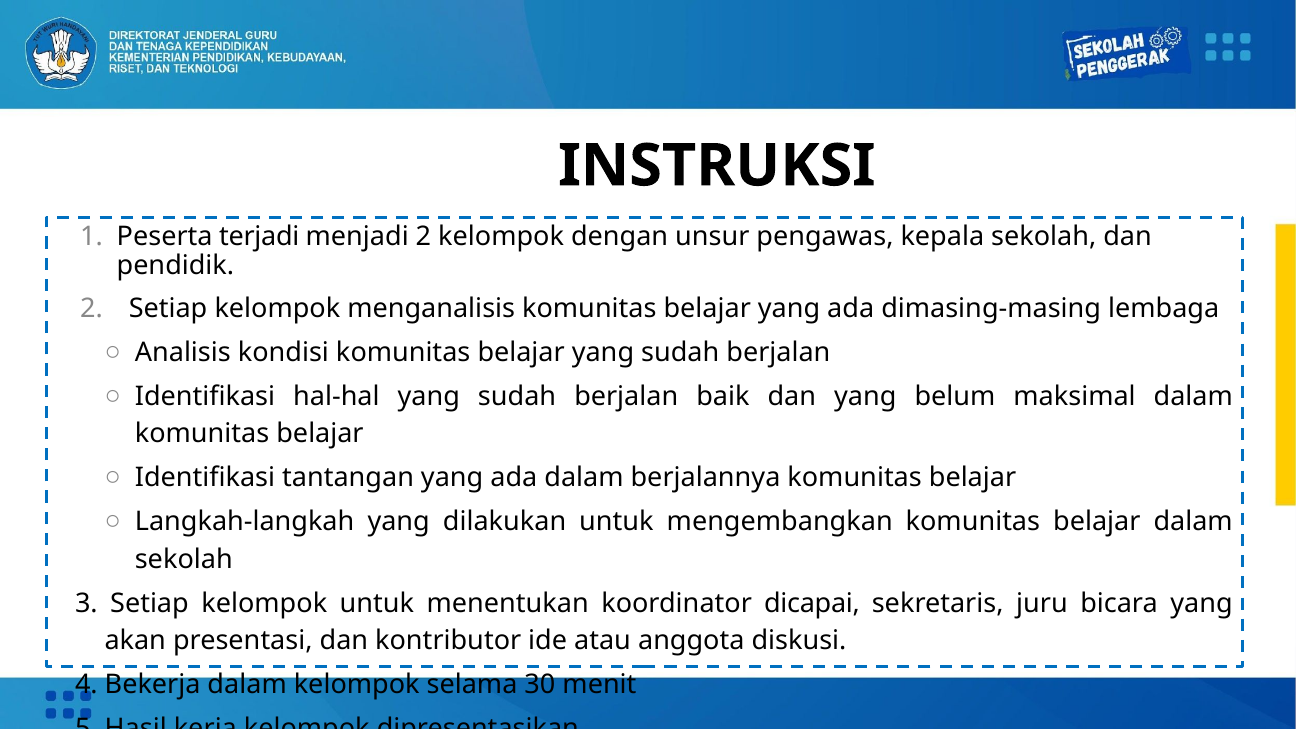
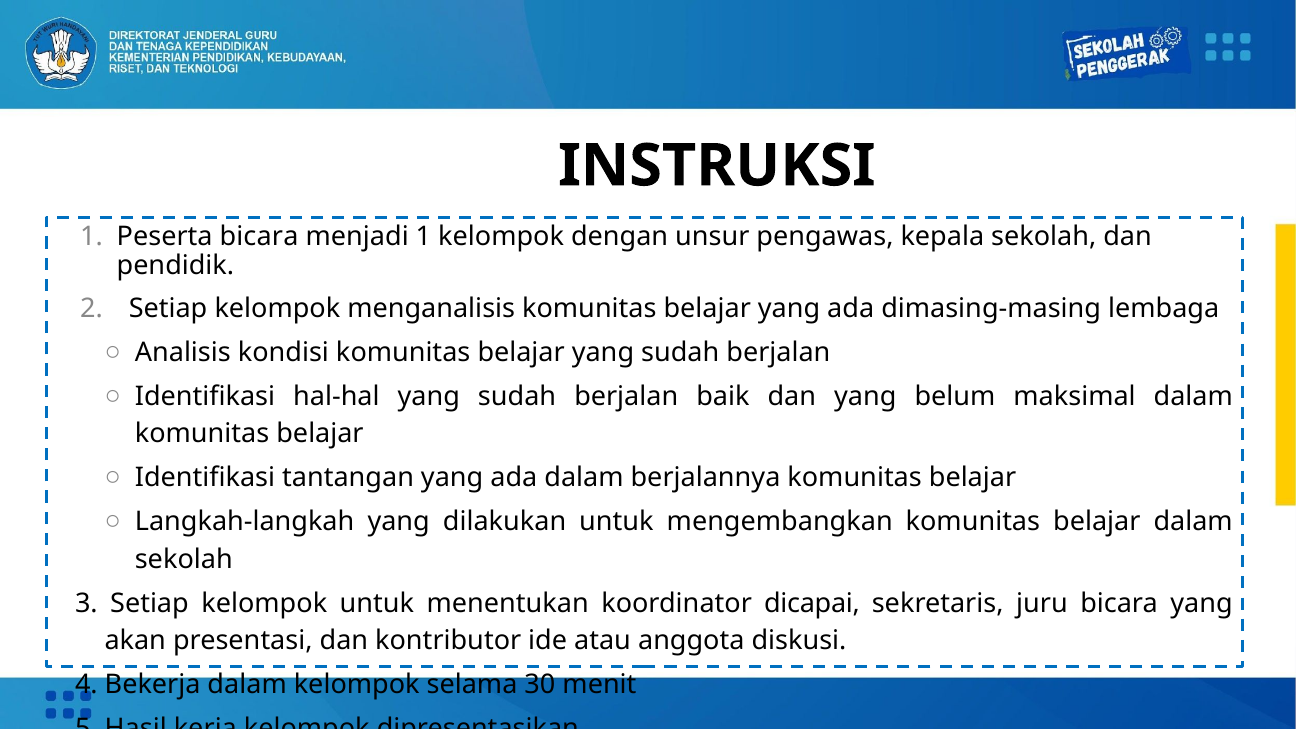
Peserta terjadi: terjadi -> bicara (259, 236)
menjadi 2: 2 -> 1 (423, 236)
